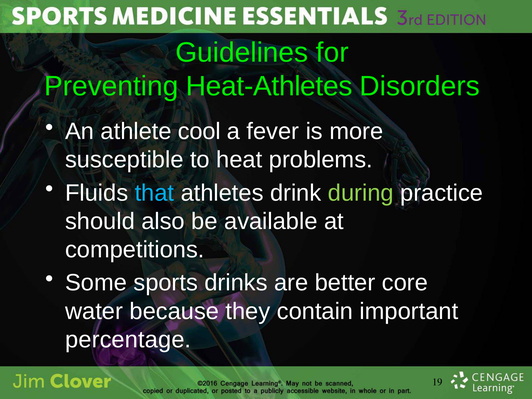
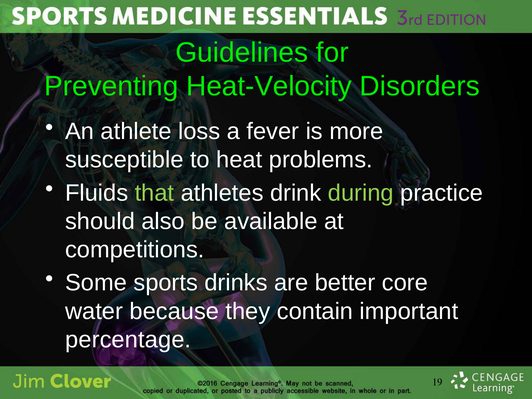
Heat-Athletes: Heat-Athletes -> Heat-Velocity (269, 86)
cool: cool -> loss (199, 131)
that colour: light blue -> light green (154, 193)
